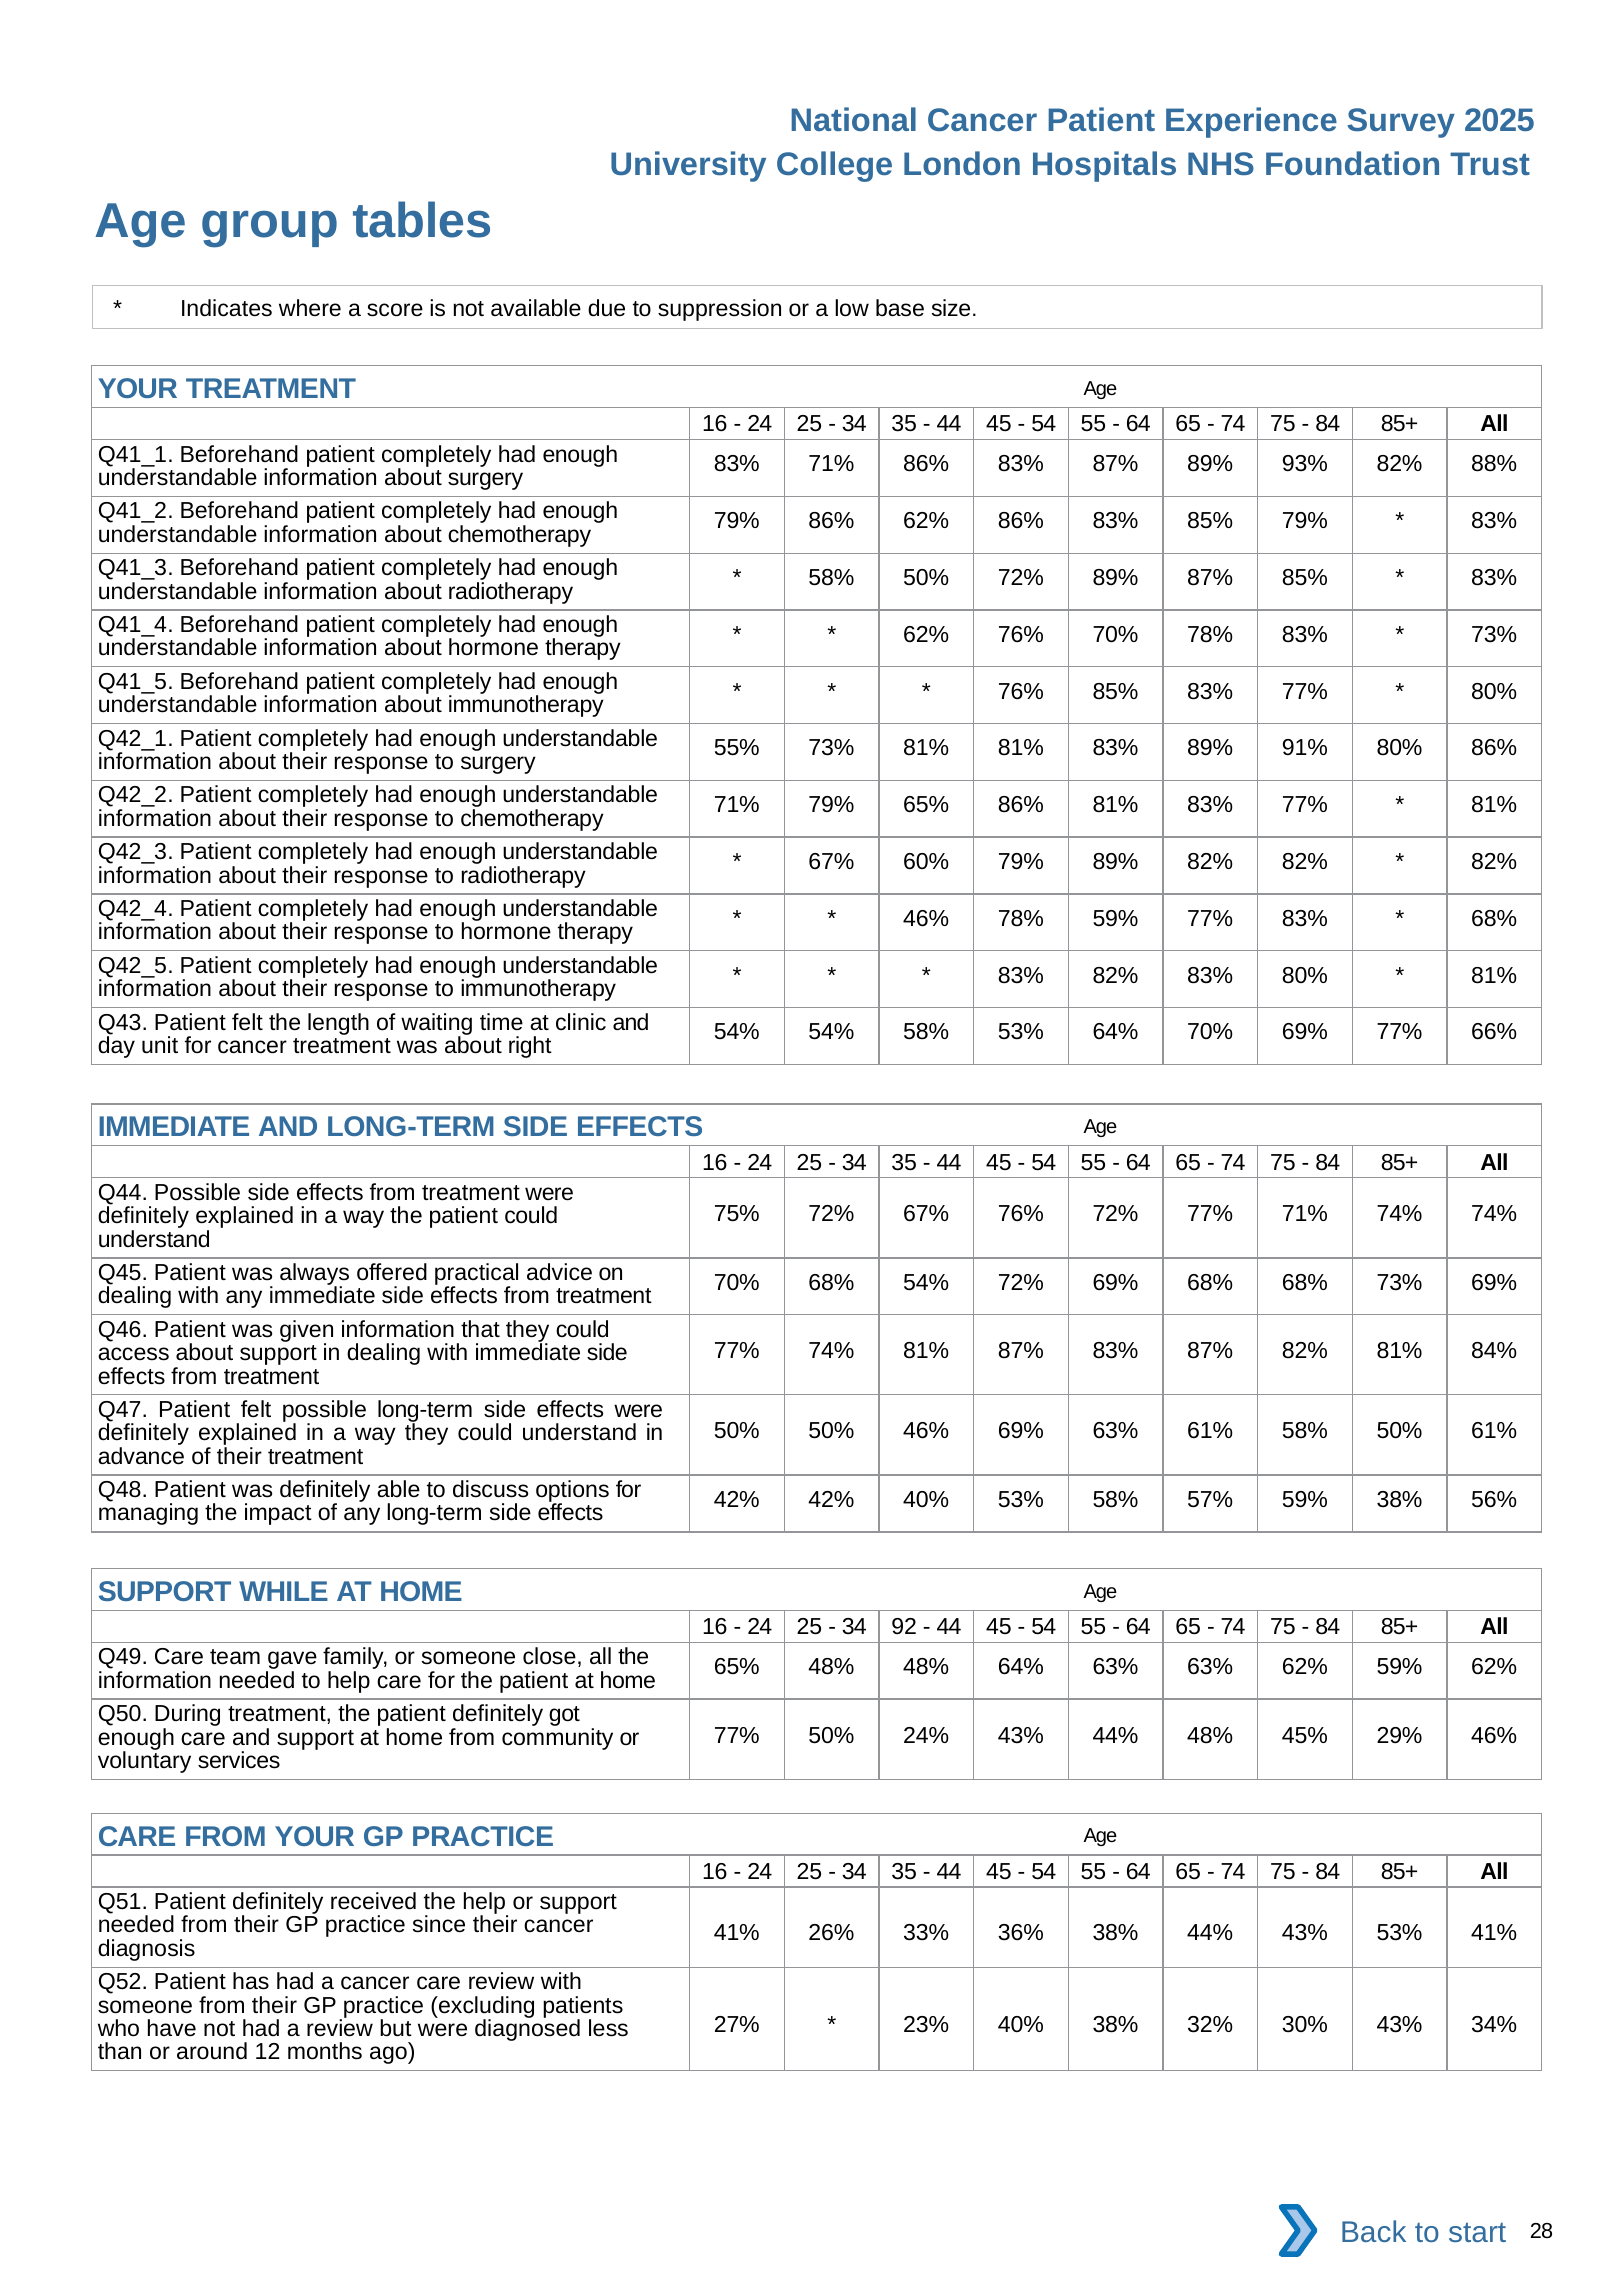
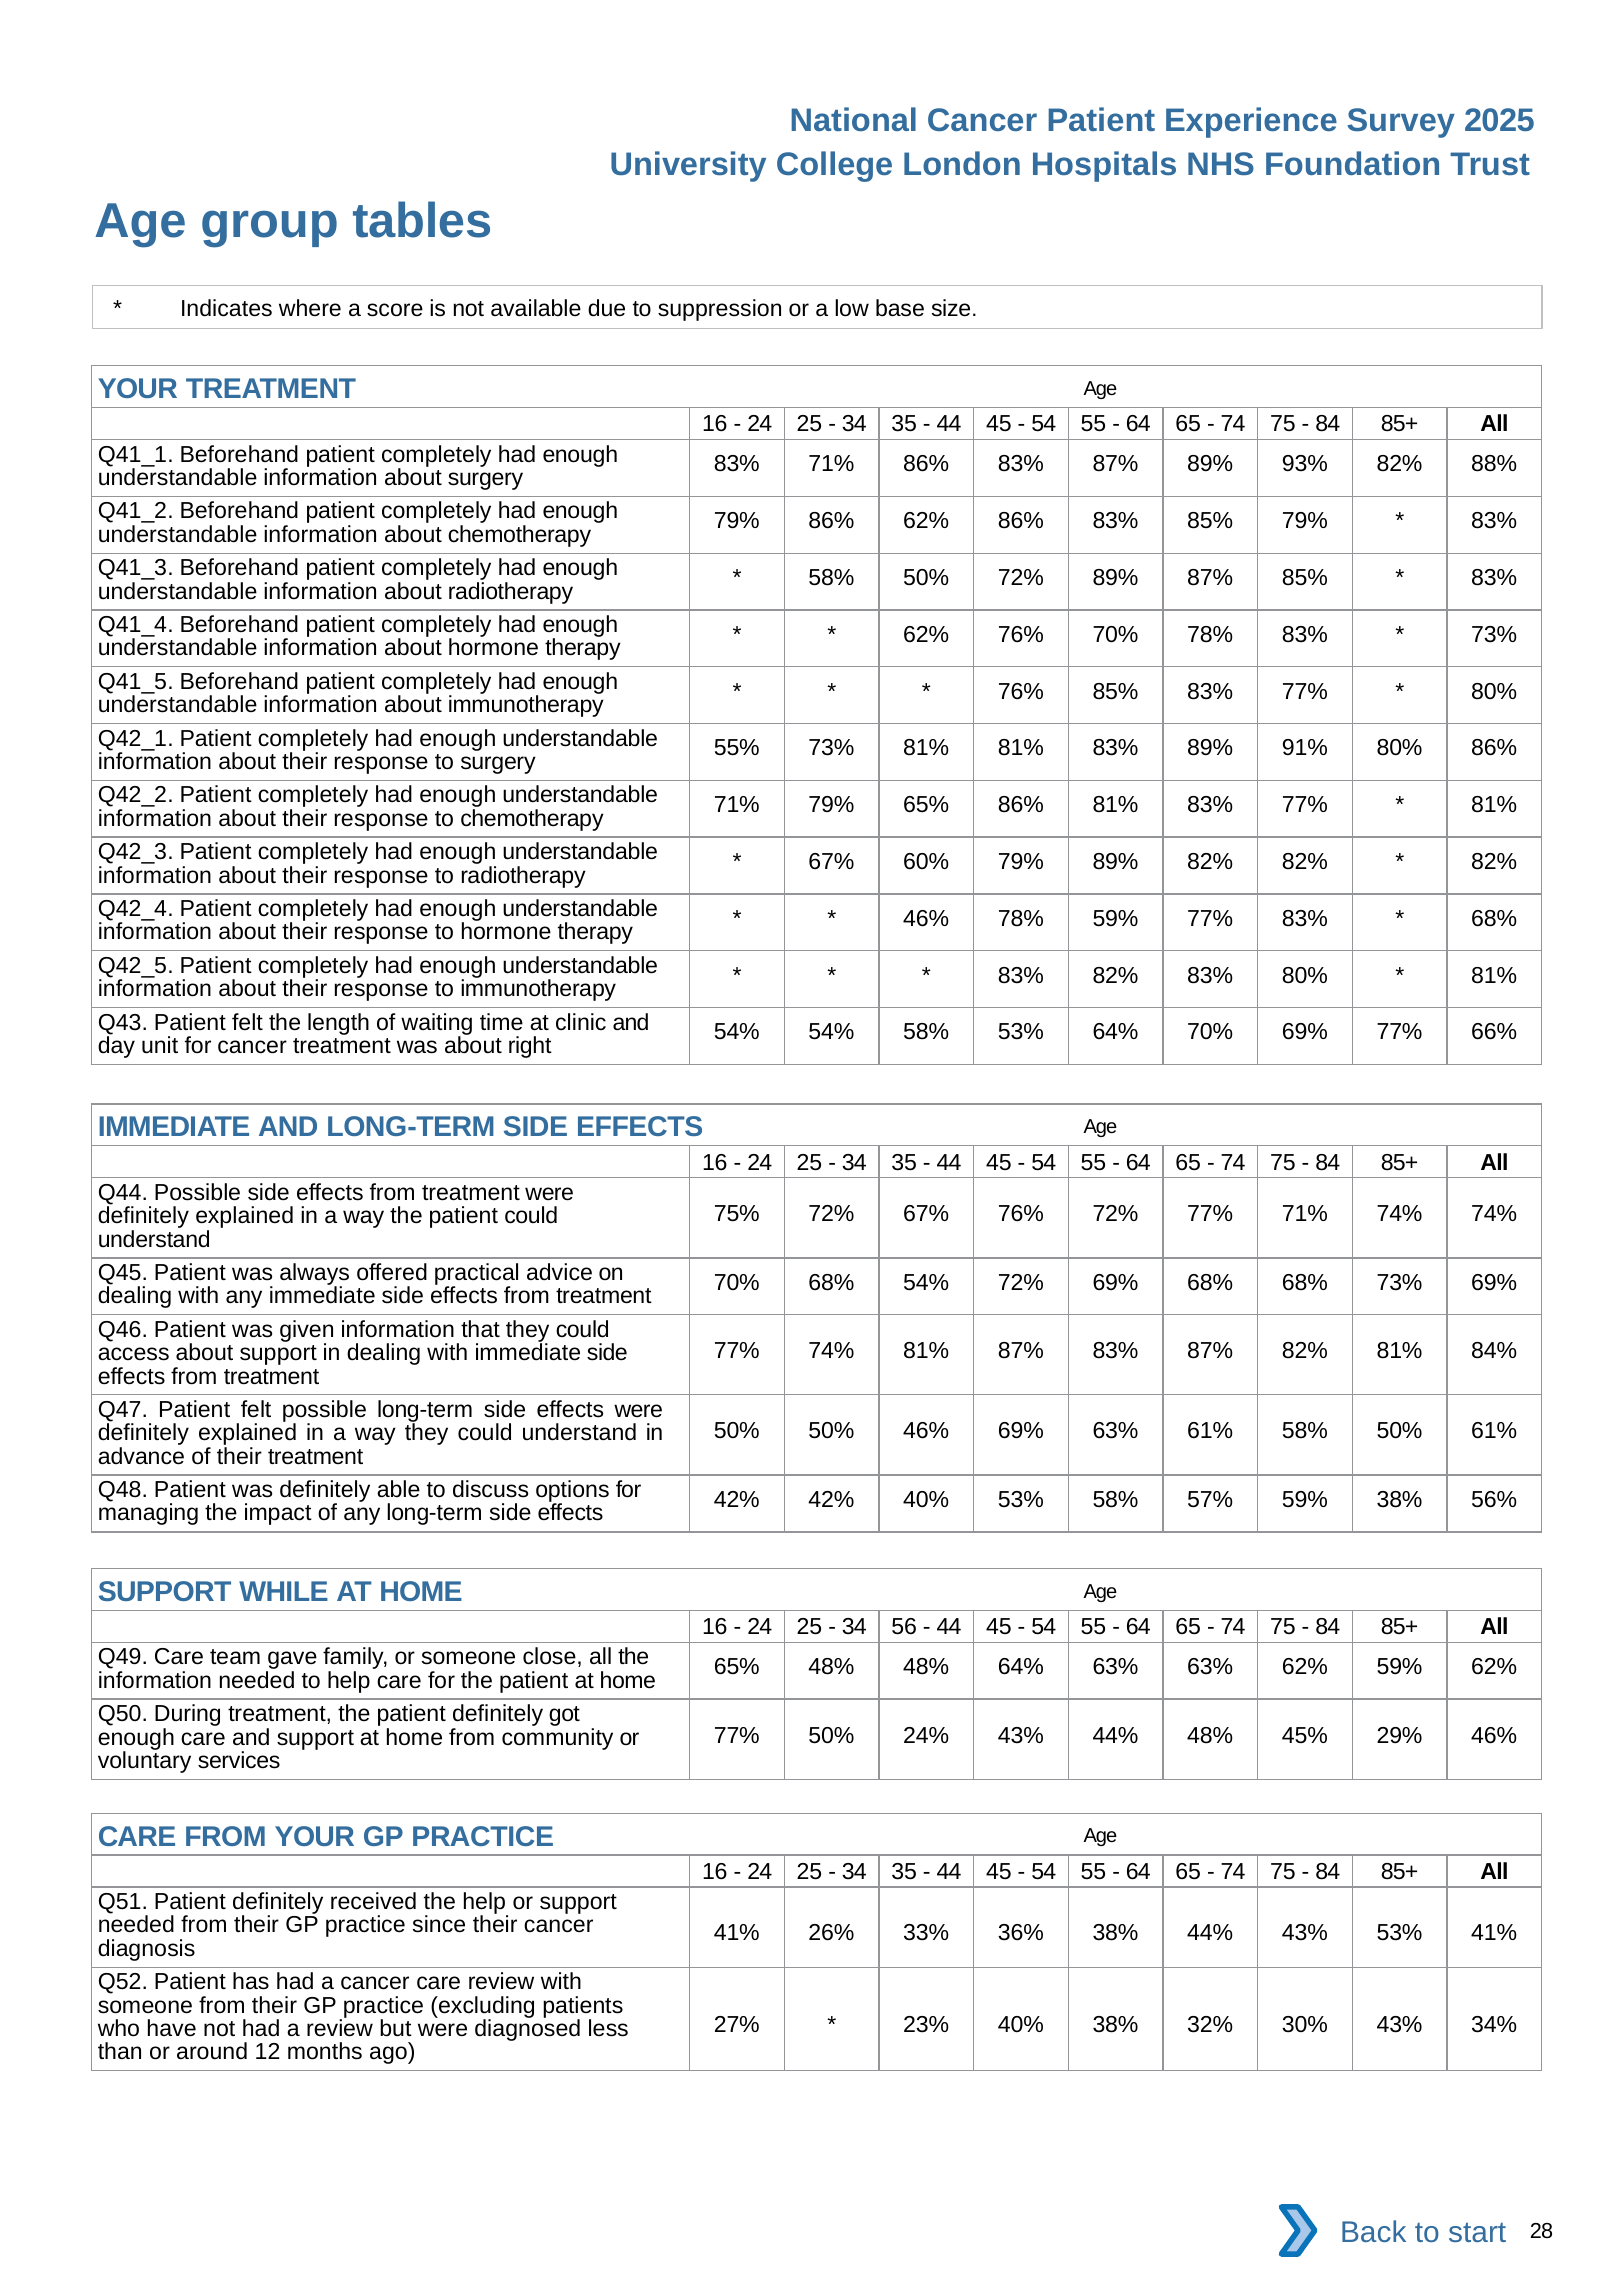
92: 92 -> 56 (904, 1627)
